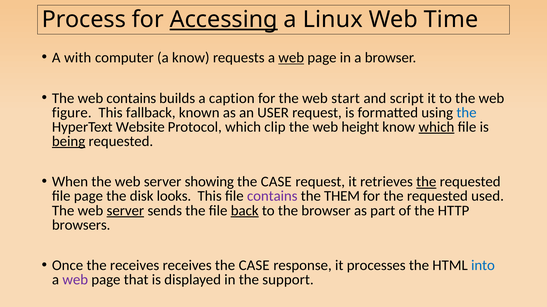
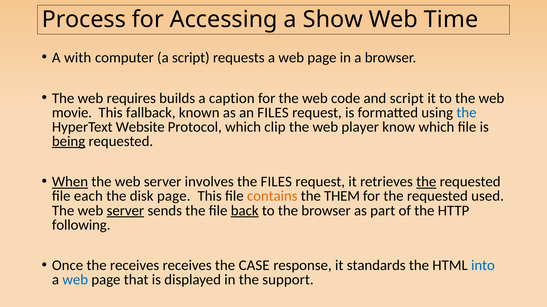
Accessing underline: present -> none (224, 20)
Linux: Linux -> Show (333, 20)
a know: know -> script (191, 58)
web underline: present -> none (291, 58)
web contains: contains -> requires (131, 98)
start: start -> code (346, 98)
figure: figure -> movie (72, 113)
an USER: USER -> FILES (273, 113)
height: height -> player (360, 127)
which underline: present -> none (436, 127)
When underline: none -> present (70, 182)
showing: showing -> involves (209, 182)
CASE: CASE -> FILES (276, 182)
file page: page -> each (88, 197)
disk looks: looks -> page (174, 197)
contains colour: purple -> orange (272, 197)
browsers: browsers -> following (81, 225)
processes: processes -> standards (376, 266)
web colour: purple -> blue (75, 280)
